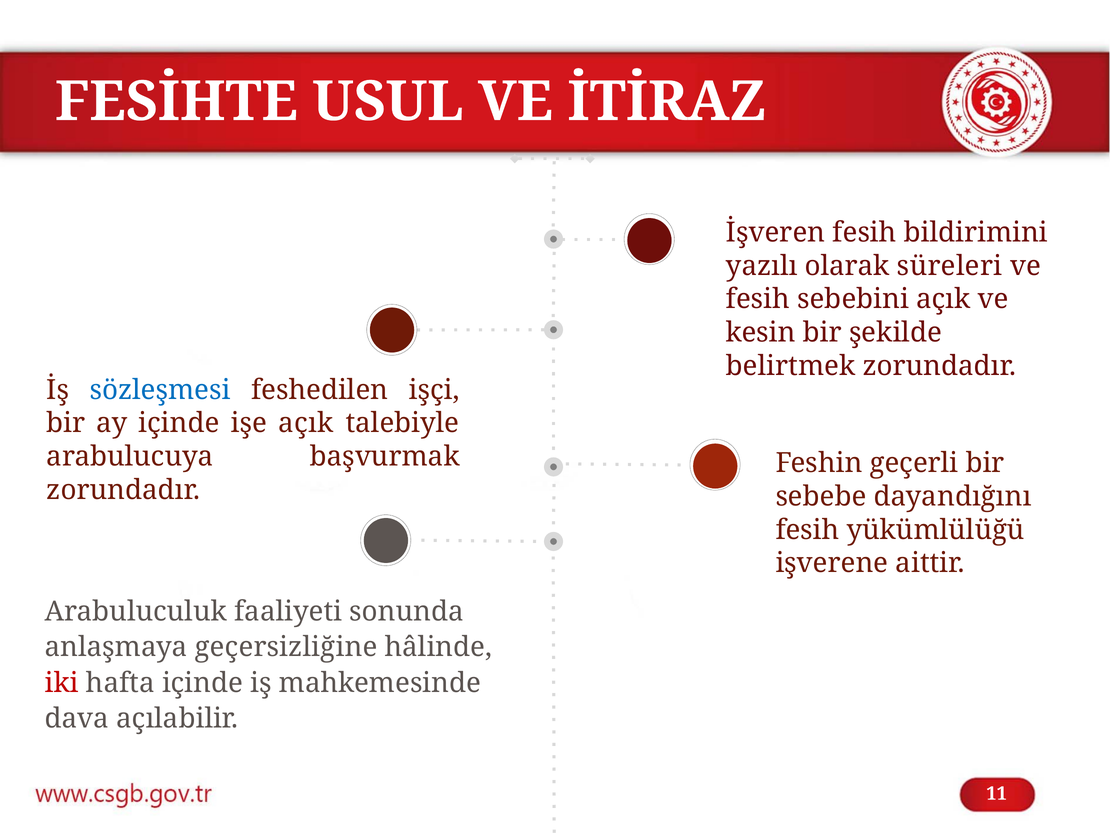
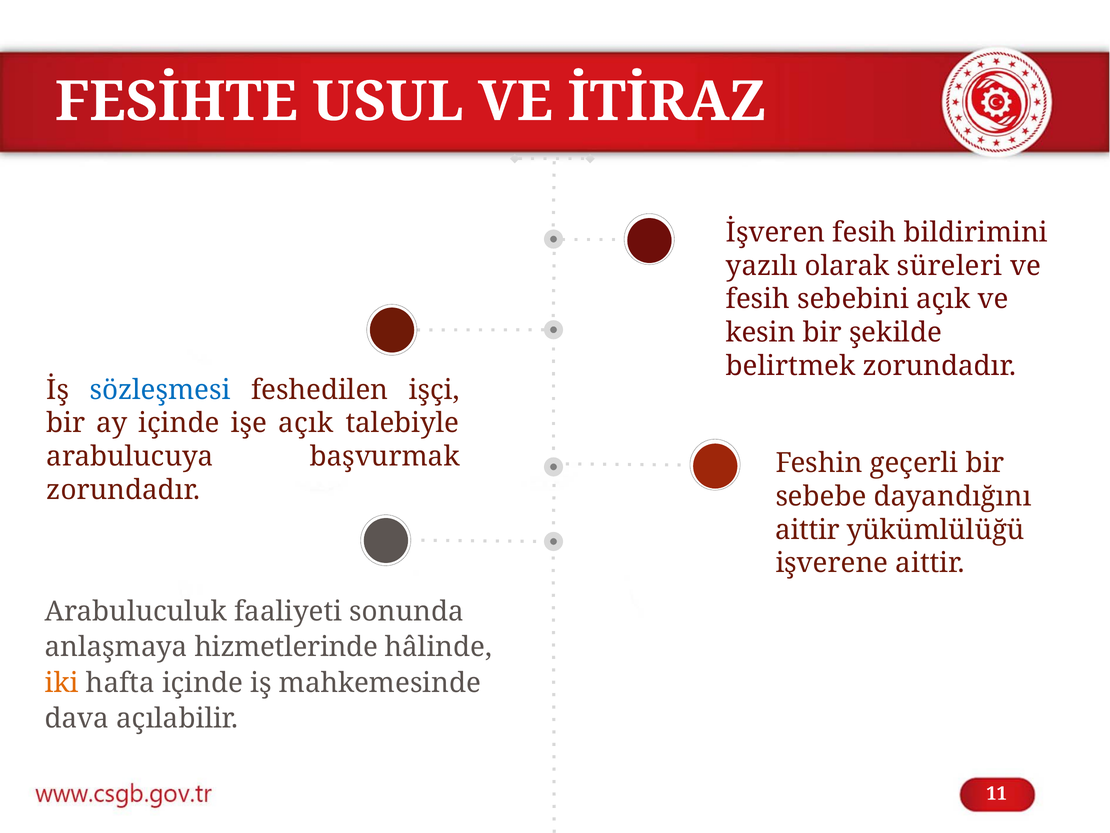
fesih: fesih -> aittir (808, 530)
geçersizliğine: geçersizliğine -> hizmetlerinde (286, 647)
iki colour: red -> orange (62, 682)
